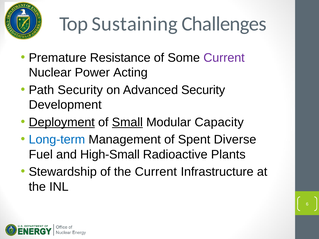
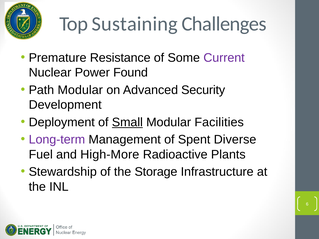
Acting: Acting -> Found (131, 73)
Path Security: Security -> Modular (80, 90)
Deployment underline: present -> none (62, 122)
Capacity: Capacity -> Facilities (219, 122)
Long-term colour: blue -> purple (57, 140)
High-Small: High-Small -> High-More (110, 155)
the Current: Current -> Storage (156, 172)
